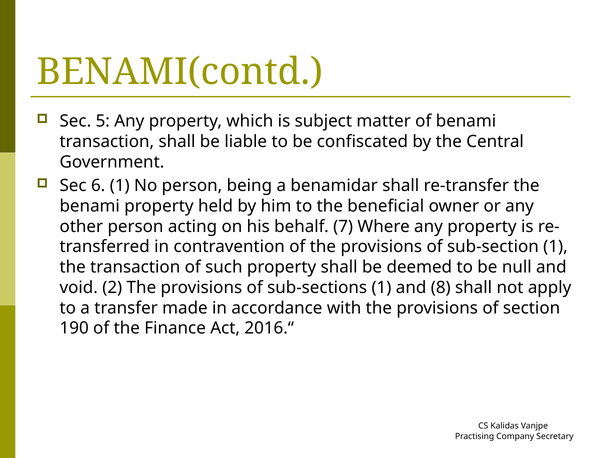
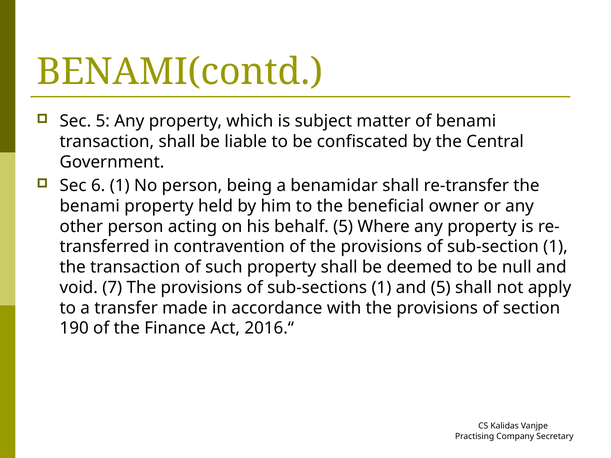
behalf 7: 7 -> 5 (343, 227)
2: 2 -> 7 (112, 288)
and 8: 8 -> 5 (441, 288)
